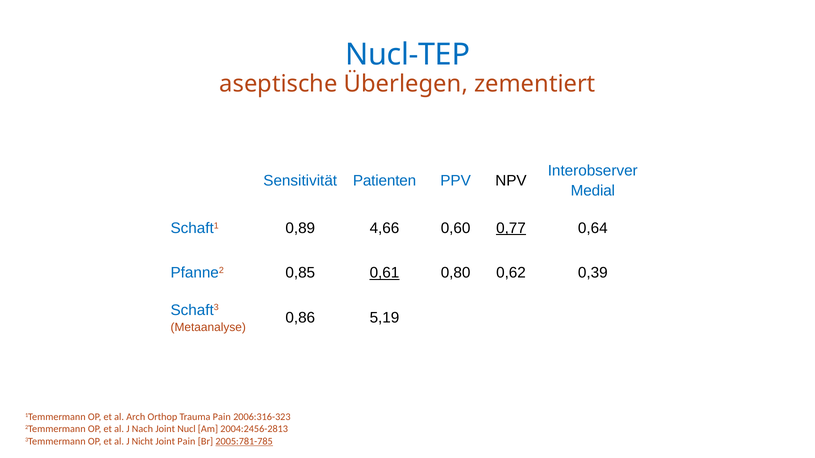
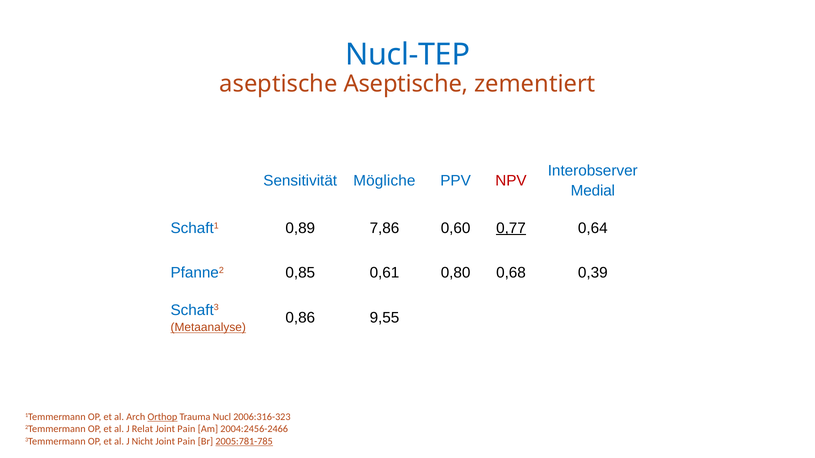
aseptische Überlegen: Überlegen -> Aseptische (406, 84)
Patienten: Patienten -> Mögliche (384, 181)
NPV colour: black -> red (511, 181)
4,66: 4,66 -> 7,86 (384, 228)
0,61 underline: present -> none (384, 273)
0,62: 0,62 -> 0,68 (511, 273)
5,19: 5,19 -> 9,55 (384, 318)
Metaanalyse underline: none -> present (208, 328)
Orthop underline: none -> present (162, 417)
Trauma Pain: Pain -> Nucl (222, 417)
Nach: Nach -> Relat (142, 429)
Nucl: Nucl -> Pain (186, 429)
2004:2456-2813: 2004:2456-2813 -> 2004:2456-2466 (254, 429)
